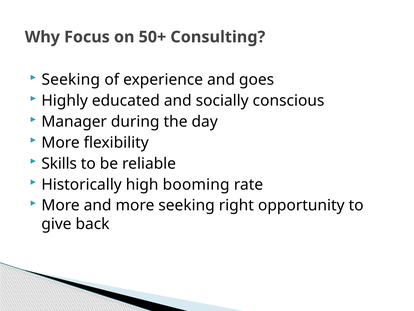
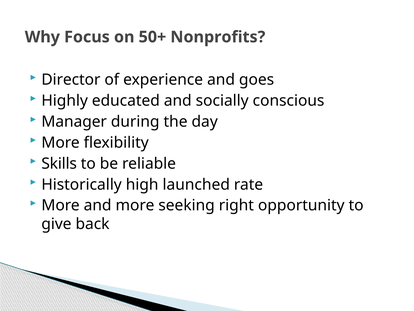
Consulting: Consulting -> Nonprofits (218, 37)
Seeking: Seeking -> Director (71, 80)
booming: booming -> launched (196, 184)
